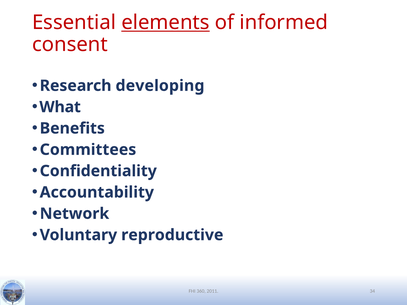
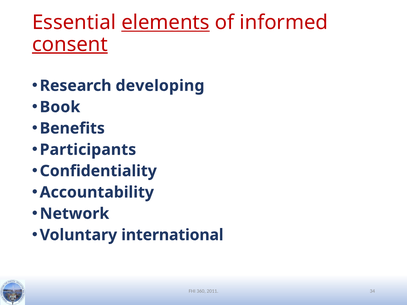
consent underline: none -> present (70, 44)
What: What -> Book (60, 107)
Committees: Committees -> Participants (88, 150)
reproductive: reproductive -> international (172, 235)
